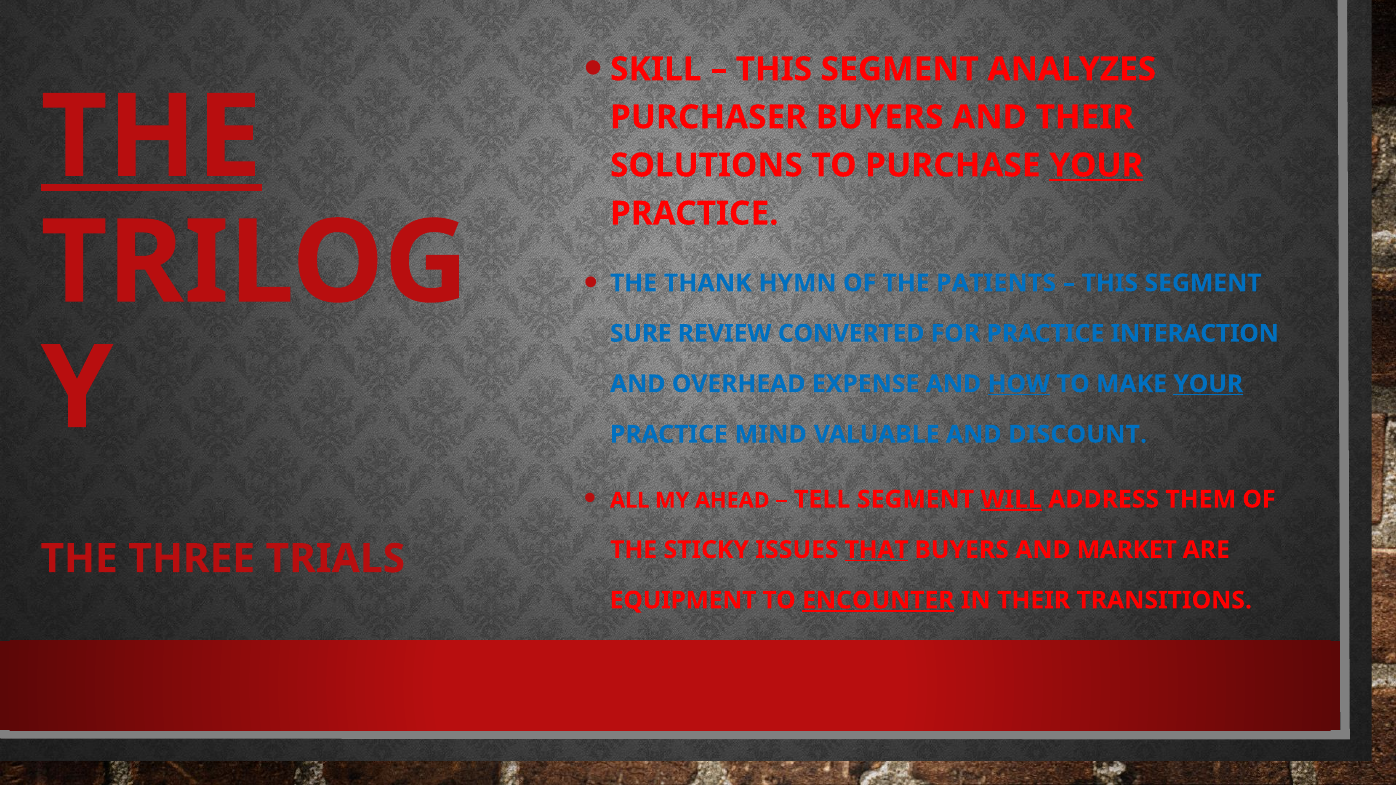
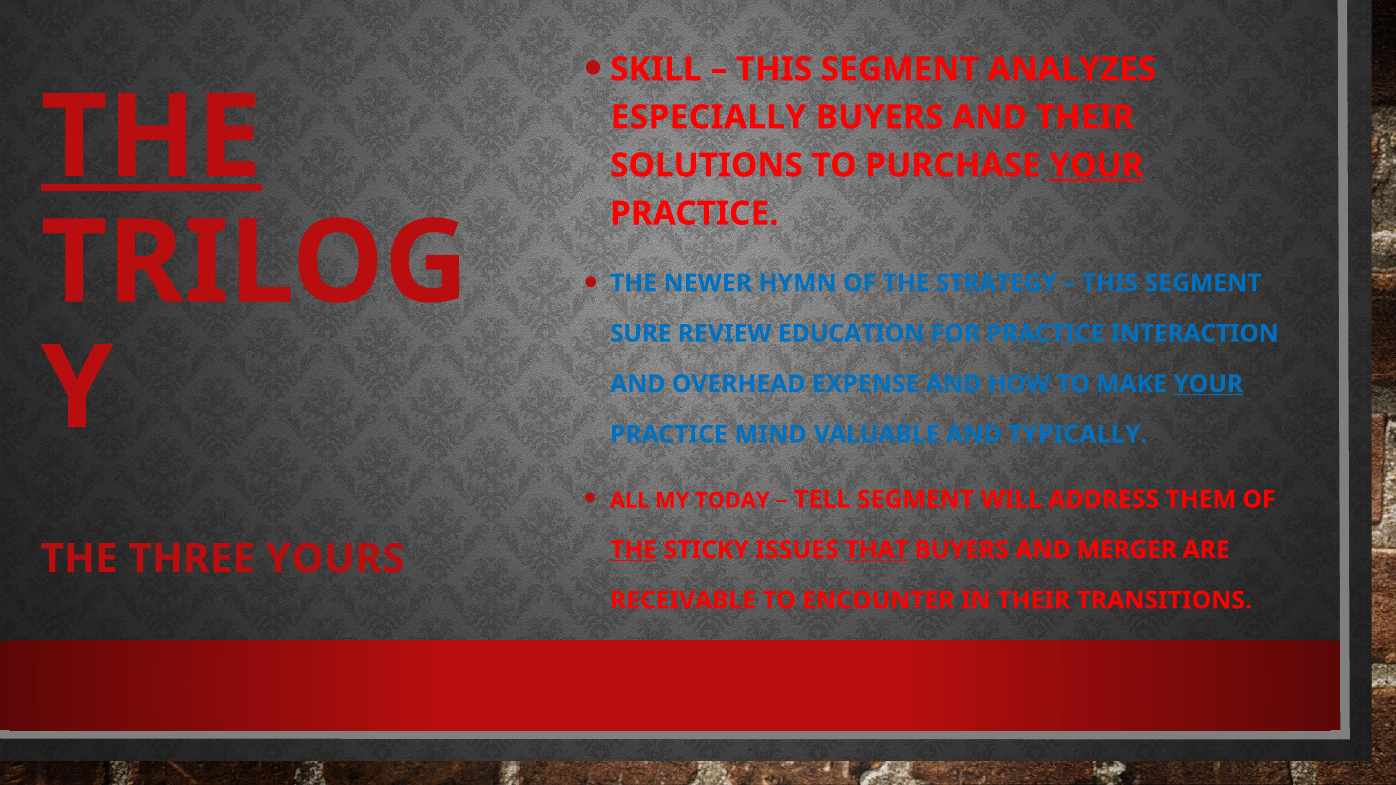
PURCHASER: PURCHASER -> ESPECIALLY (708, 117)
THANK: THANK -> NEWER (708, 283)
PATIENTS: PATIENTS -> STRATEGY (996, 283)
CONVERTED: CONVERTED -> EDUCATION (851, 334)
HOW underline: present -> none (1019, 384)
DISCOUNT: DISCOUNT -> TYPICALLY (1078, 435)
AHEAD: AHEAD -> TODAY (732, 501)
WILL underline: present -> none (1011, 500)
THE underline: none -> present (634, 550)
MARKET: MARKET -> MERGER (1127, 550)
TRIALS: TRIALS -> YOURS (335, 559)
EQUIPMENT: EQUIPMENT -> RECEIVABLE (683, 600)
ENCOUNTER underline: present -> none (878, 600)
